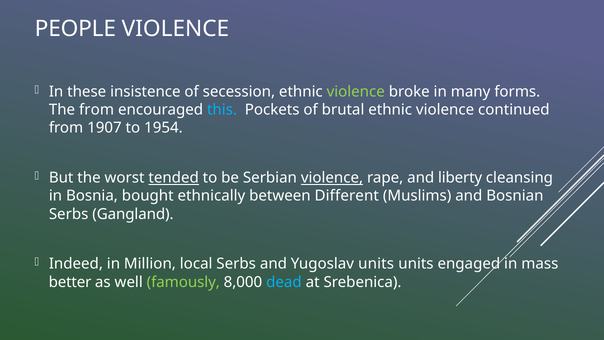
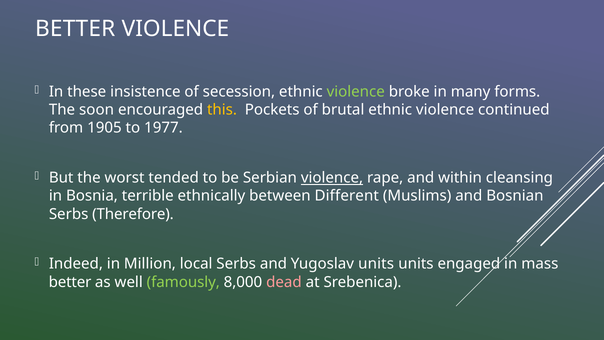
PEOPLE: PEOPLE -> BETTER (75, 29)
The from: from -> soon (97, 110)
this colour: light blue -> yellow (222, 110)
1907: 1907 -> 1905 (104, 128)
1954: 1954 -> 1977 (163, 128)
tended underline: present -> none (174, 178)
liberty: liberty -> within (460, 178)
bought: bought -> terrible (148, 196)
Gangland: Gangland -> Therefore (133, 214)
dead colour: light blue -> pink (284, 282)
